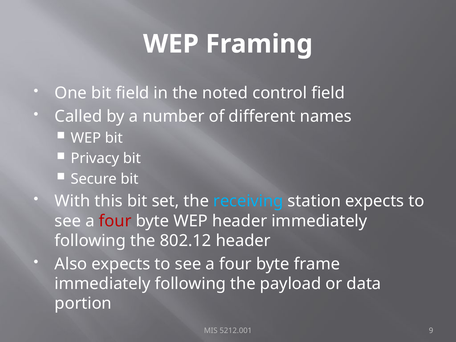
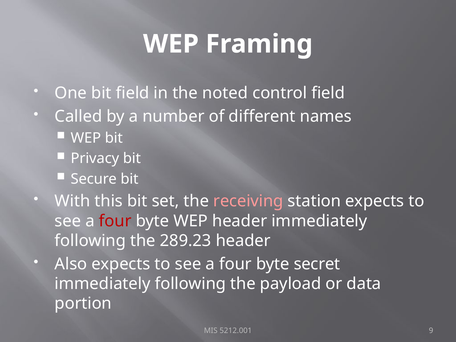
receiving colour: light blue -> pink (248, 201)
802.12: 802.12 -> 289.23 (186, 241)
frame: frame -> secret (317, 264)
